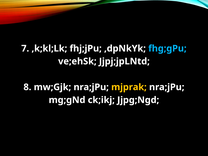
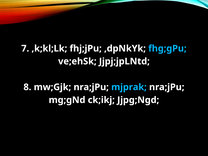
mjprak colour: yellow -> light blue (129, 87)
